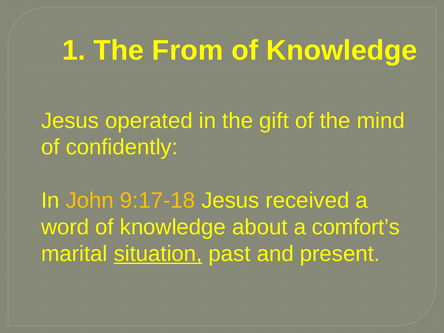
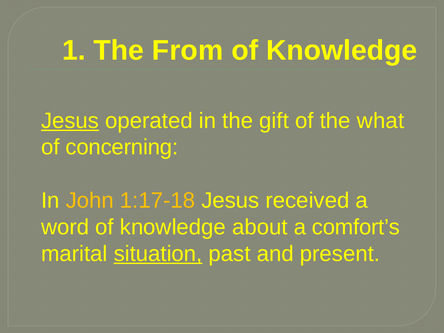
Jesus underline: none -> present (70, 121)
mind: mind -> what (381, 121)
confidently: confidently -> concerning (122, 147)
9:17-18: 9:17-18 -> 1:17-18 (158, 201)
